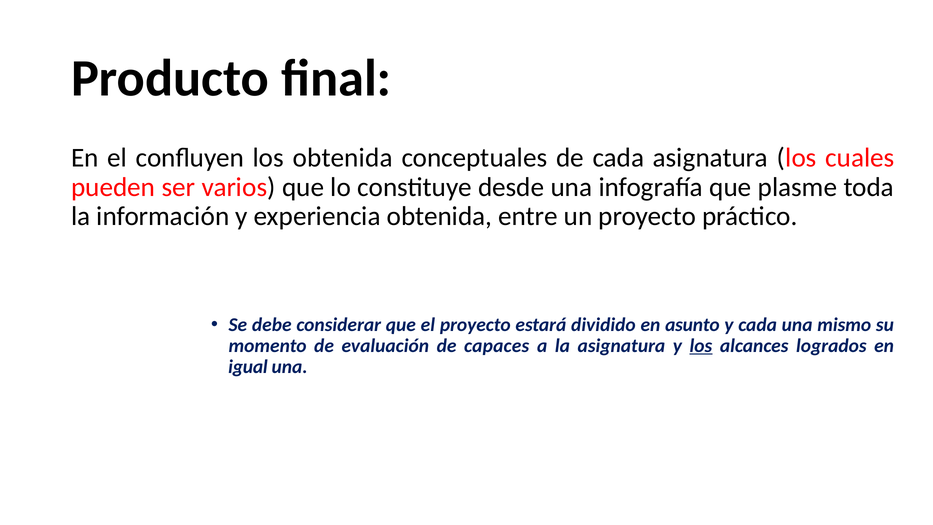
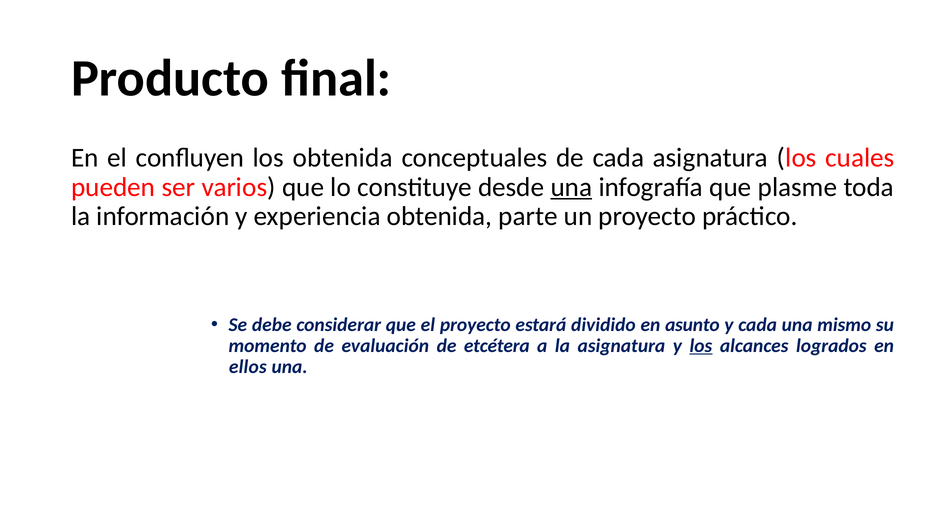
una underline: none -> present (571, 187)
entre: entre -> parte (528, 216)
capaces: capaces -> etcétera (497, 346)
igual: igual -> ellos (248, 367)
